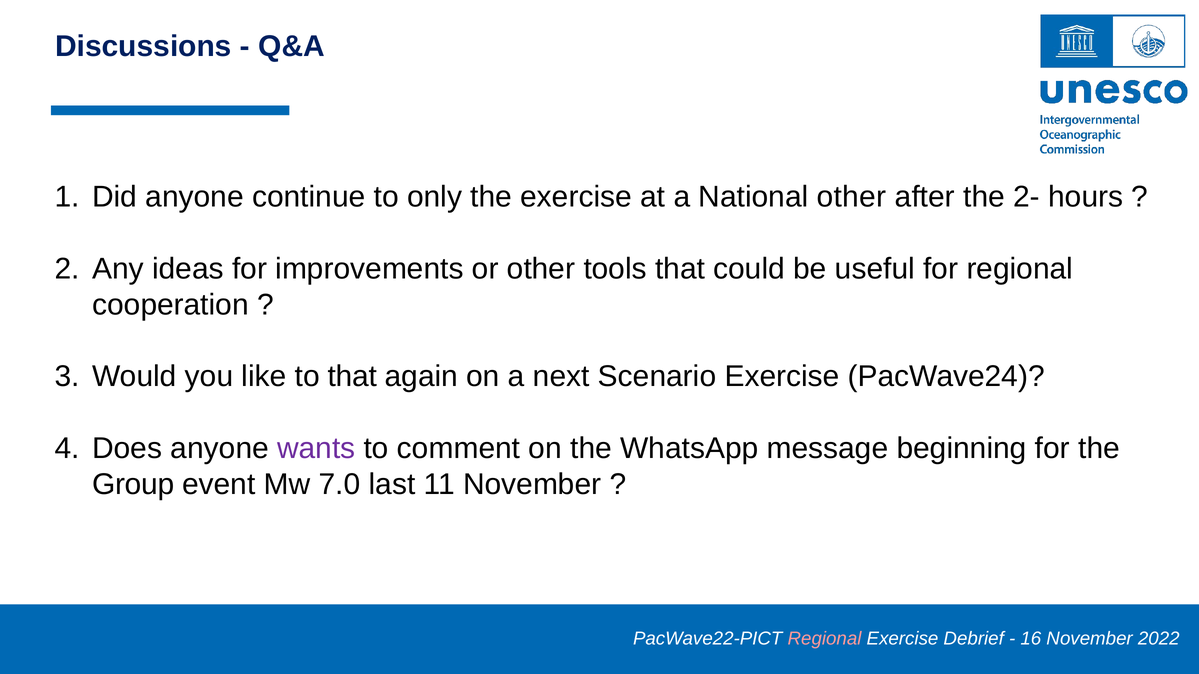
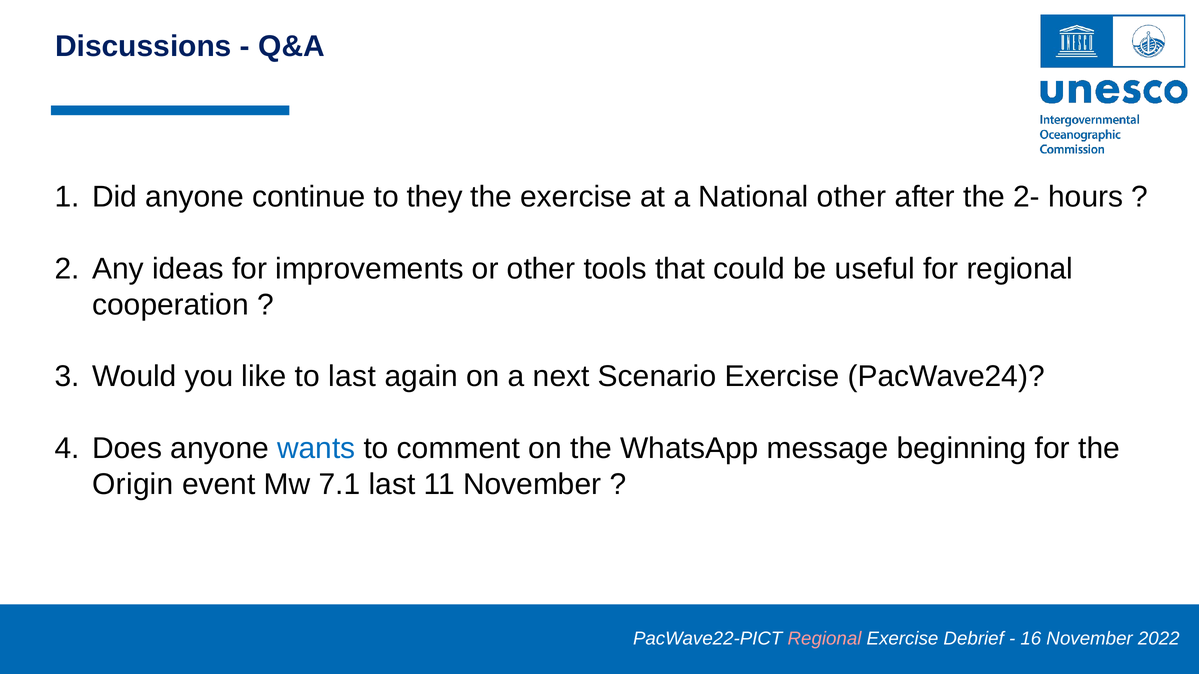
only: only -> they (435, 197)
to that: that -> last (352, 377)
wants colour: purple -> blue (316, 449)
Group: Group -> Origin (133, 485)
7.0: 7.0 -> 7.1 (340, 485)
